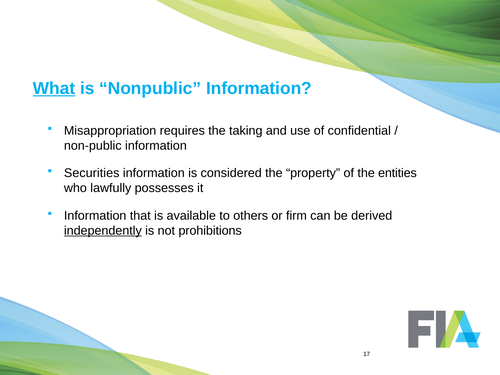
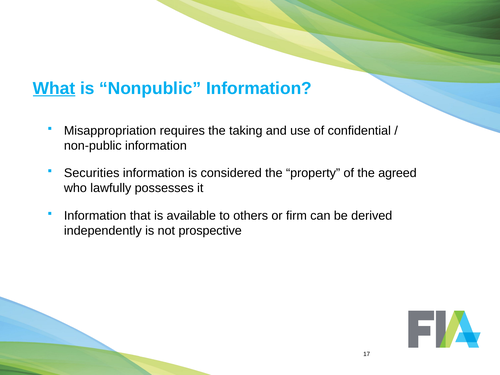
entities: entities -> agreed (397, 173)
independently underline: present -> none (103, 231)
prohibitions: prohibitions -> prospective (210, 231)
